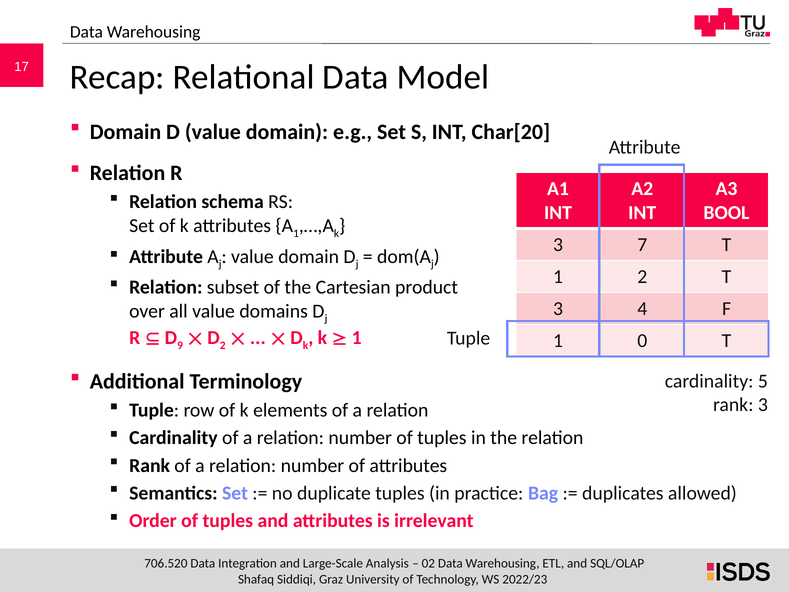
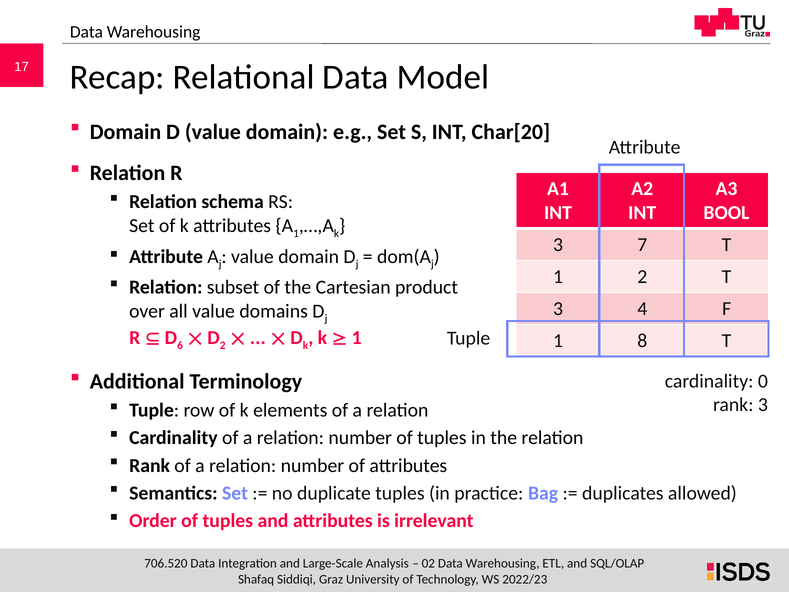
9: 9 -> 6 (180, 346)
0: 0 -> 8 (642, 341)
5: 5 -> 0 (763, 381)
